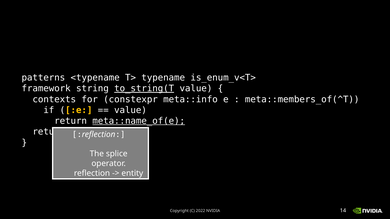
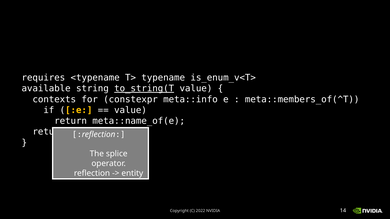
patterns: patterns -> requires (43, 78)
framework: framework -> available (46, 89)
meta::name_of(e underline: present -> none (139, 121)
